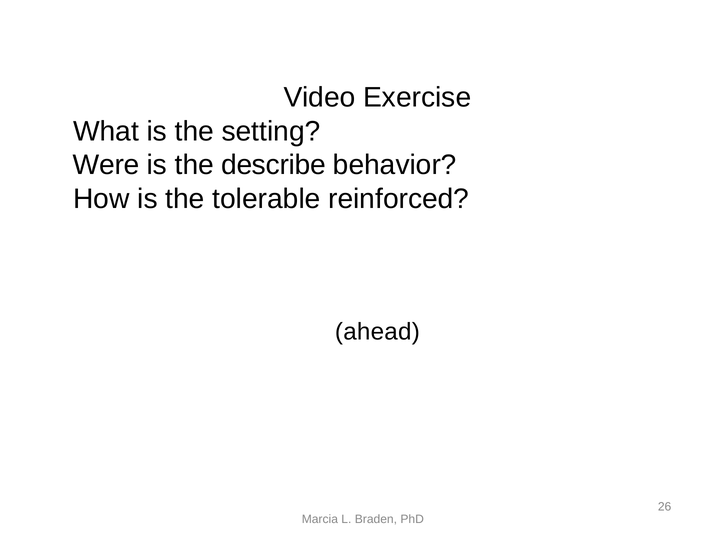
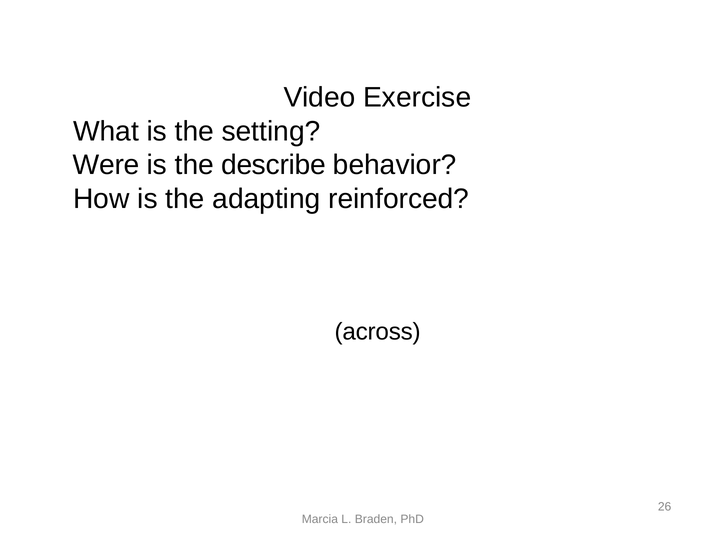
tolerable: tolerable -> adapting (266, 199)
ahead: ahead -> across (378, 332)
